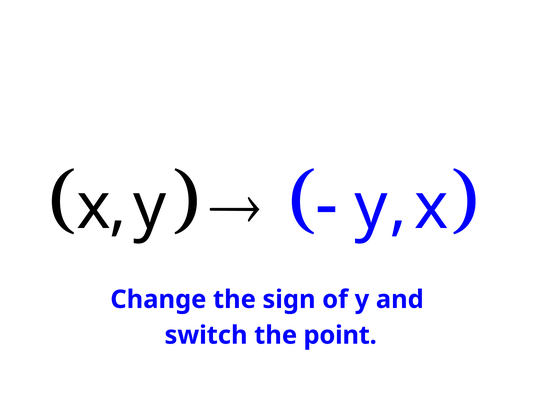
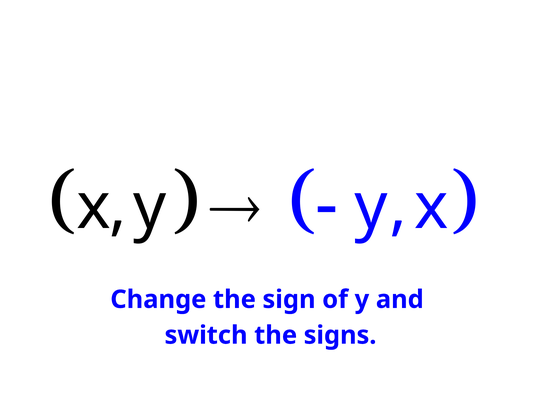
point: point -> signs (340, 335)
